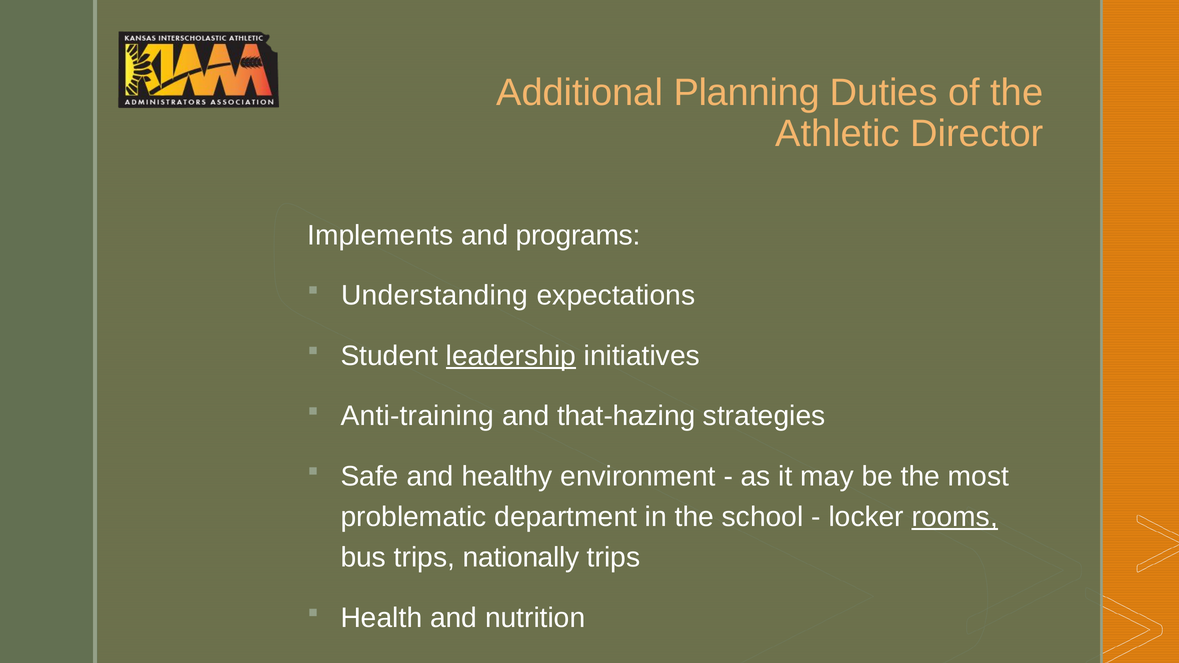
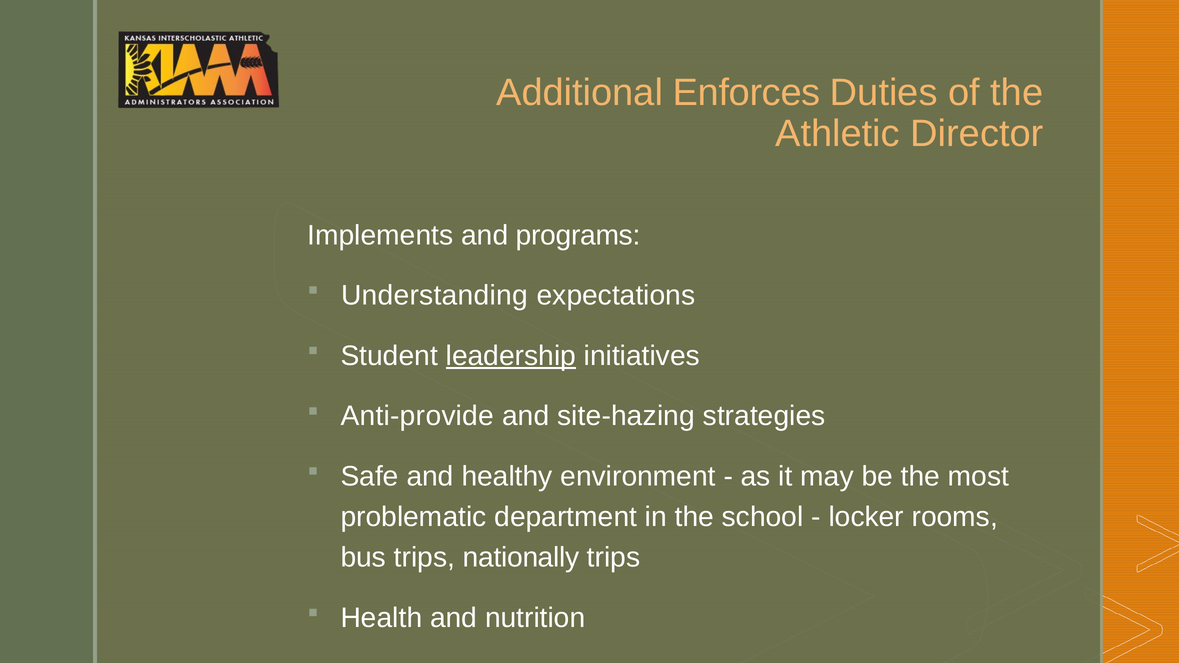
Planning: Planning -> Enforces (747, 93)
Anti-training: Anti-training -> Anti-provide (417, 416)
that-hazing: that-hazing -> site-hazing (626, 416)
rooms underline: present -> none (955, 517)
